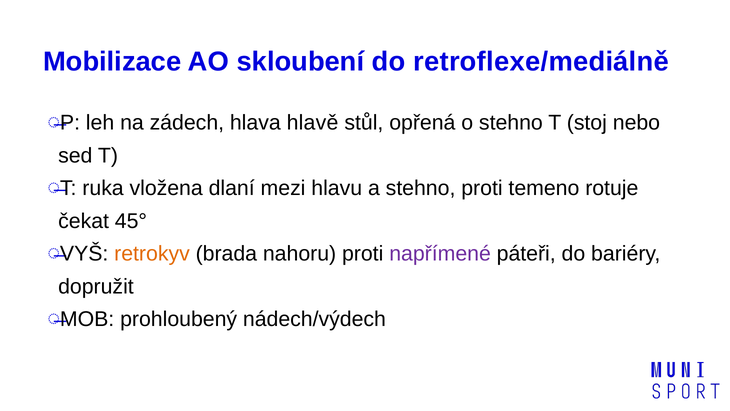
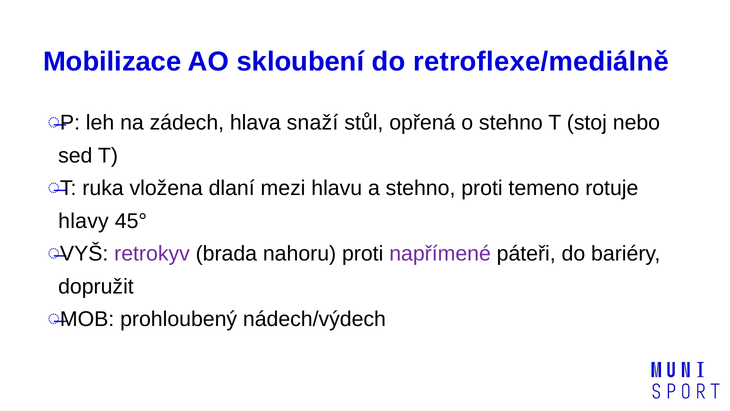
hlavě: hlavě -> snaží (312, 123)
čekat: čekat -> hlavy (83, 221)
retrokyv colour: orange -> purple (152, 254)
